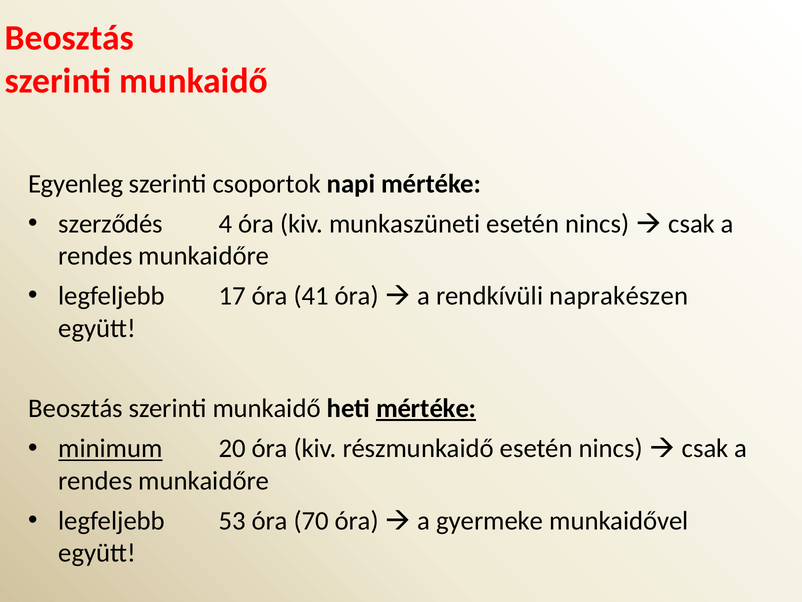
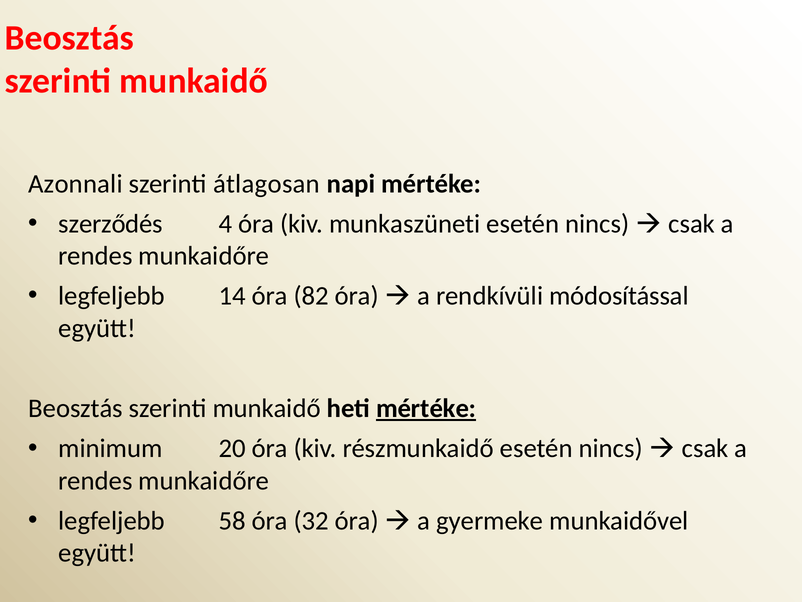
Egyenleg: Egyenleg -> Azonnali (75, 184)
csoportok: csoportok -> átlagosan (266, 184)
17: 17 -> 14 (232, 296)
41: 41 -> 82 (311, 296)
naprakészen: naprakészen -> módosítással (619, 296)
minimum underline: present -> none (111, 448)
53: 53 -> 58 (232, 520)
70: 70 -> 32 (311, 520)
